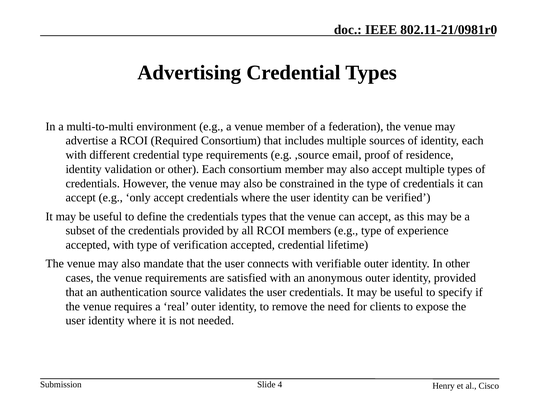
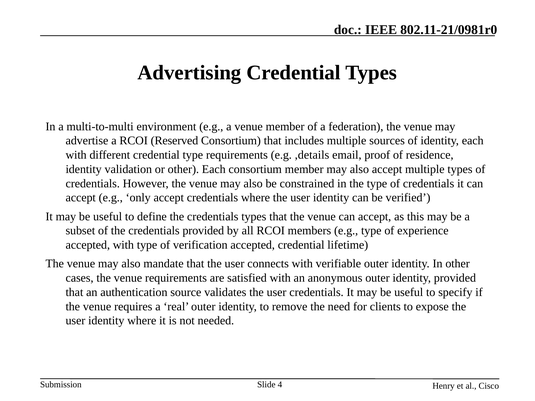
Required: Required -> Reserved (174, 141)
,source: ,source -> ,details (312, 155)
